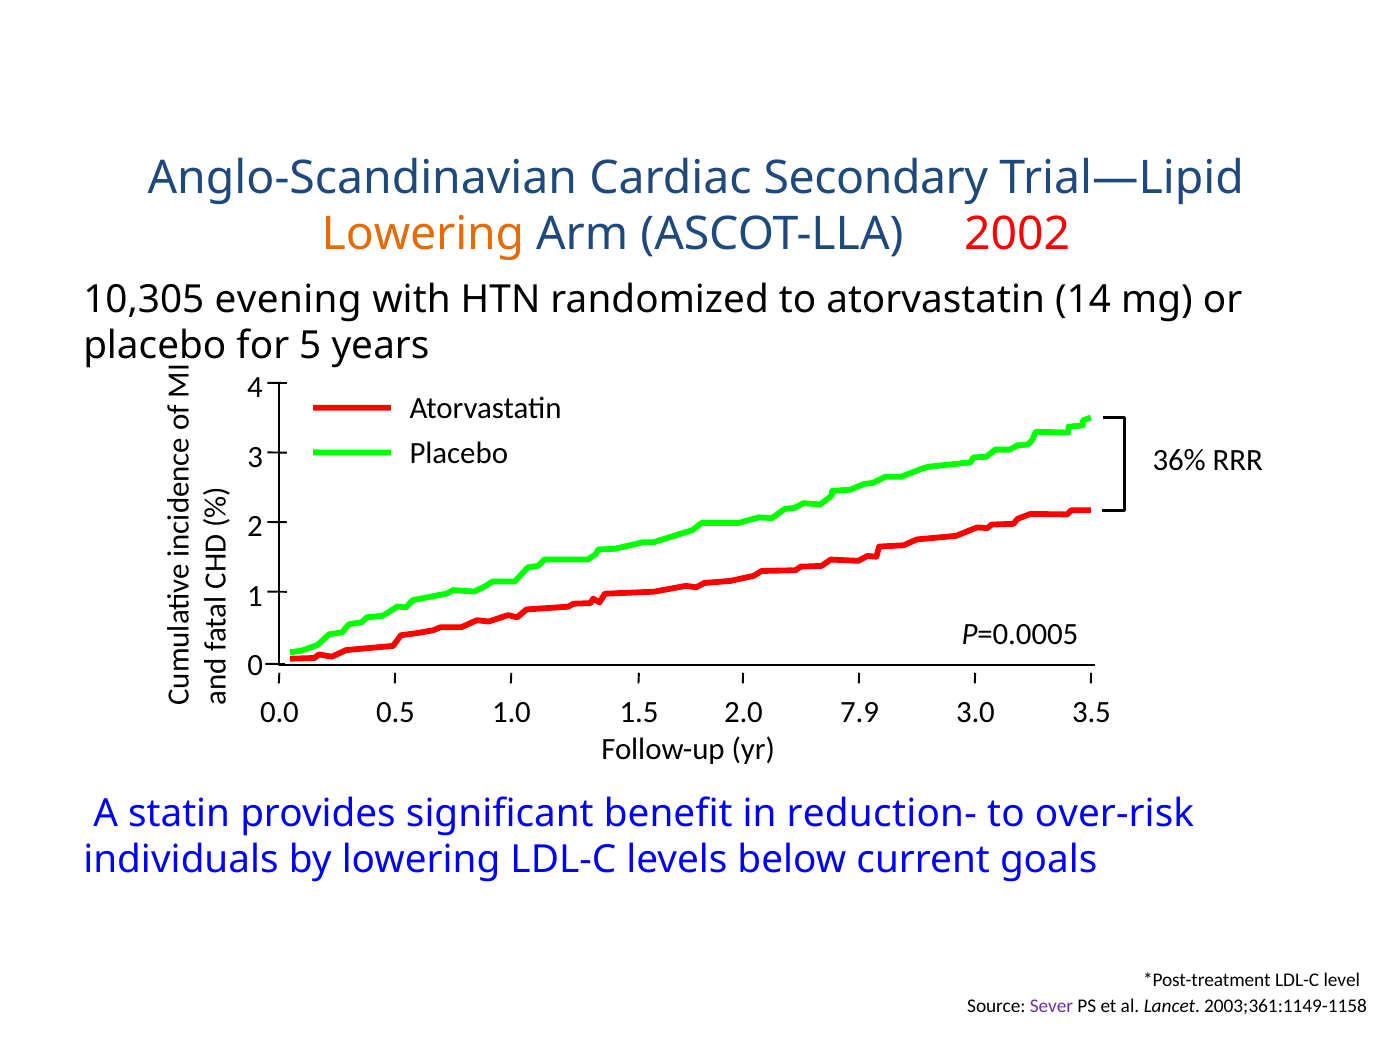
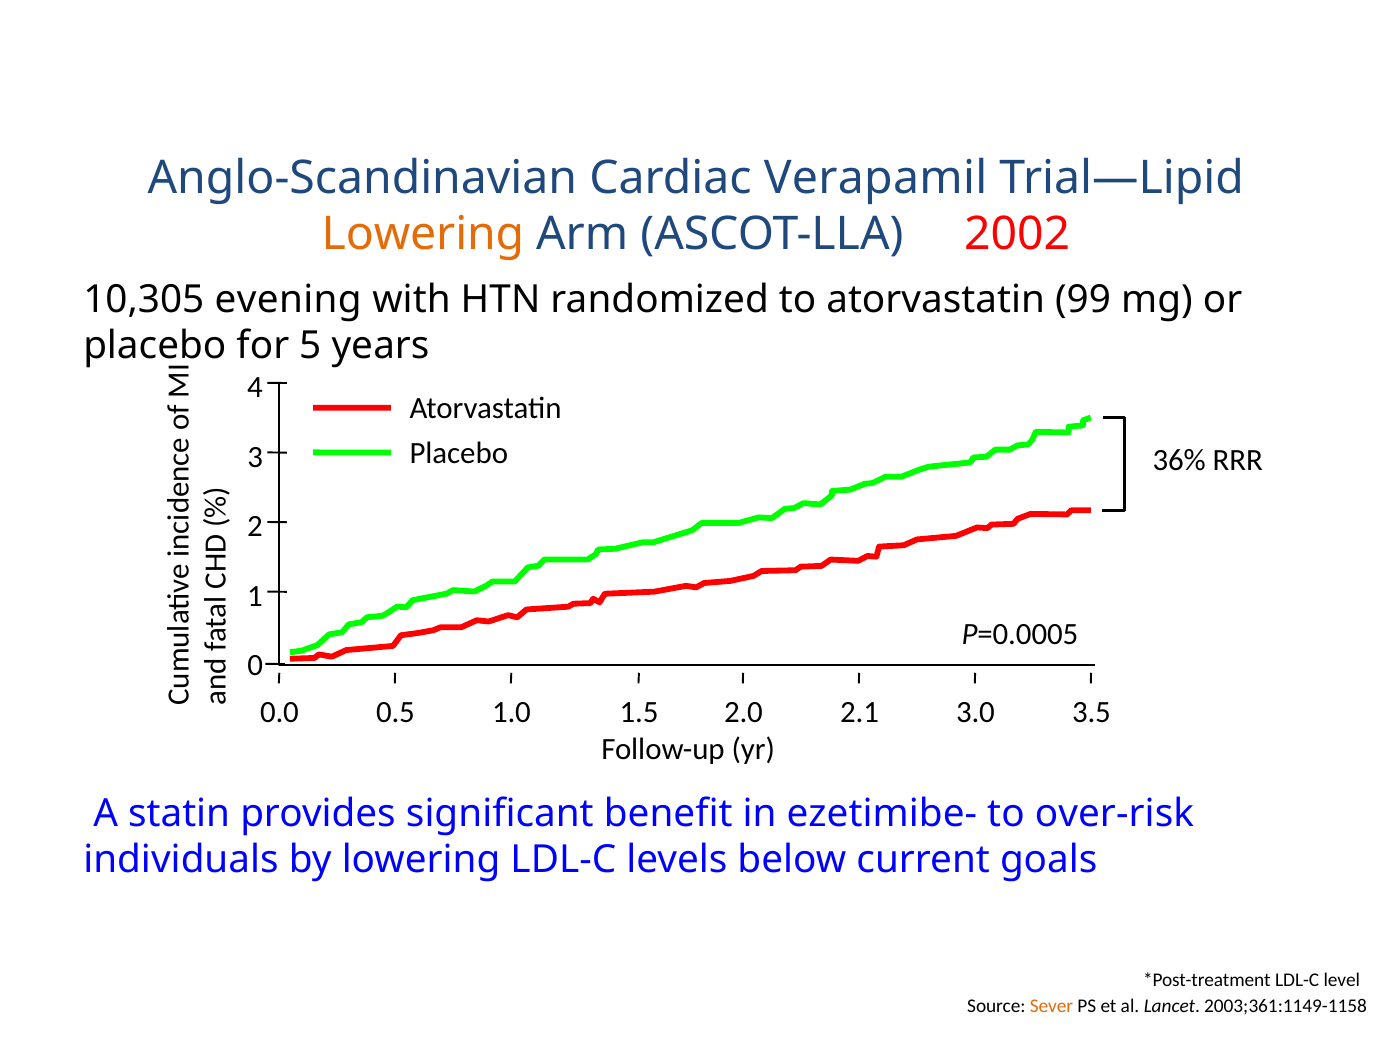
Secondary: Secondary -> Verapamil (876, 178)
14: 14 -> 99 (1083, 299)
7.9: 7.9 -> 2.1 (859, 712)
reduction-: reduction- -> ezetimibe- (882, 814)
Sever colour: purple -> orange (1051, 1006)
